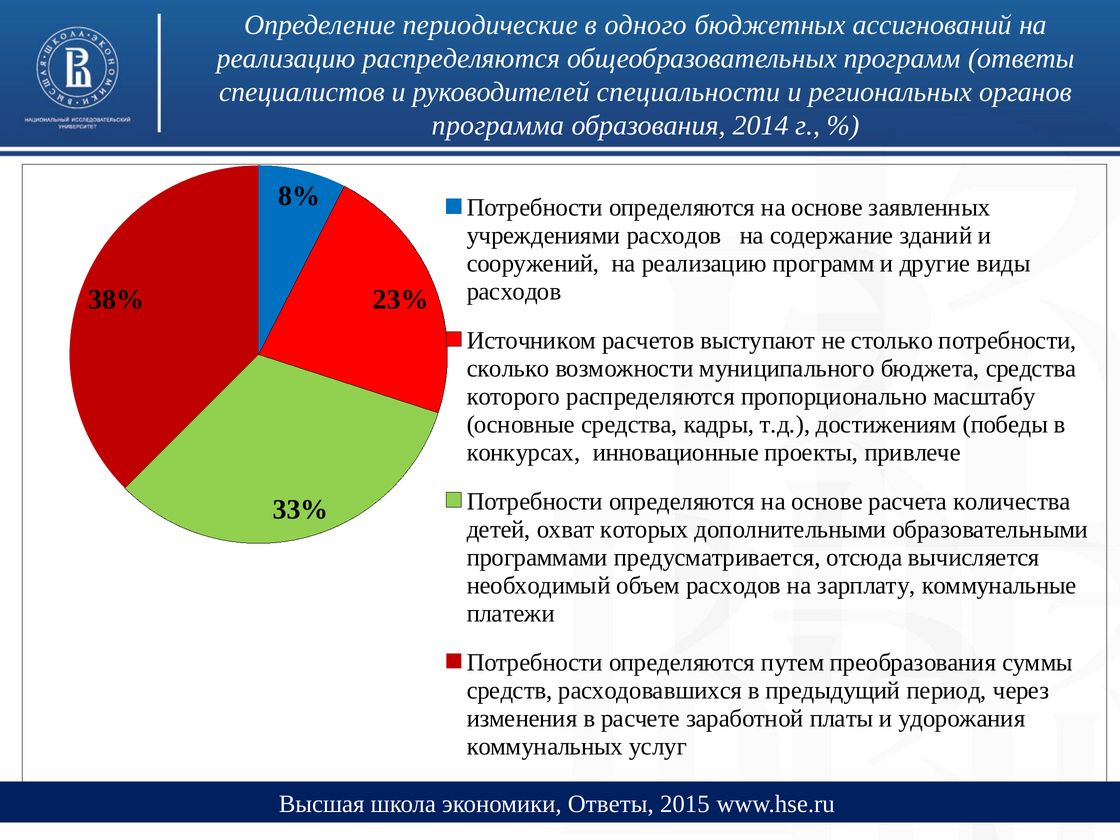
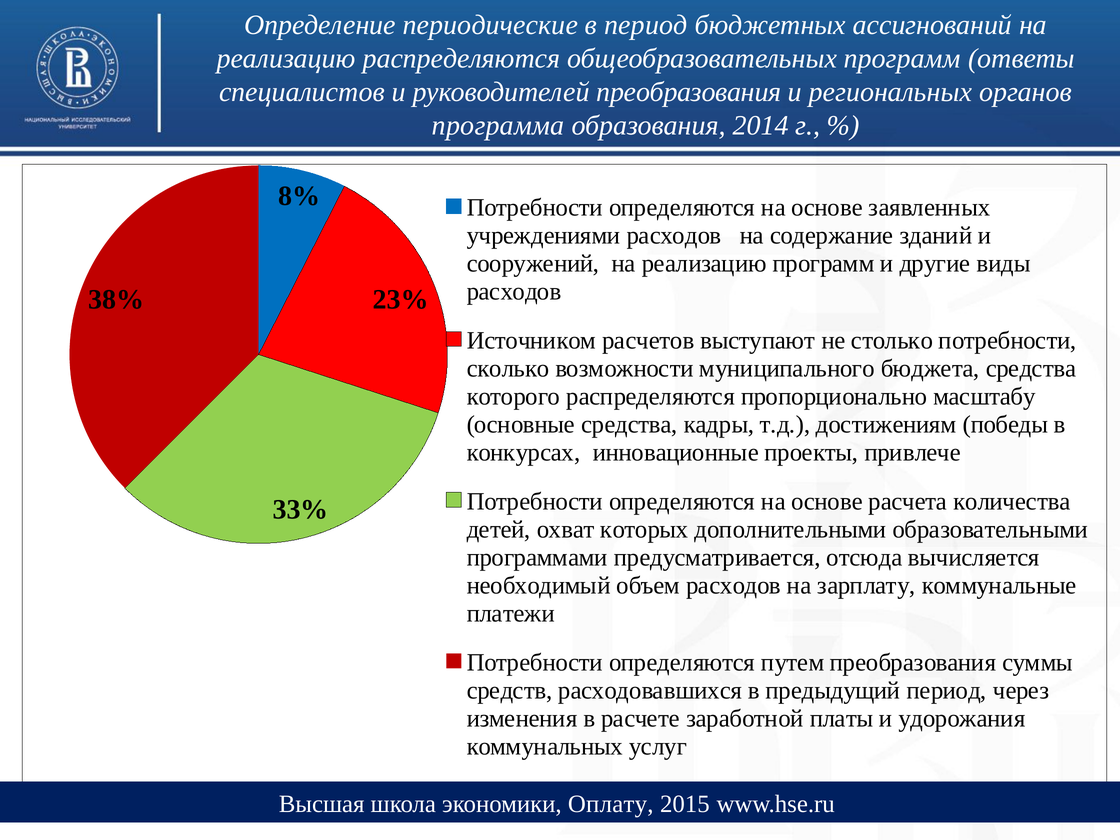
в одного: одного -> период (646, 25)
руководителей специальности: специальности -> преобразования (689, 92)
экономики Ответы: Ответы -> Оплату (611, 804)
